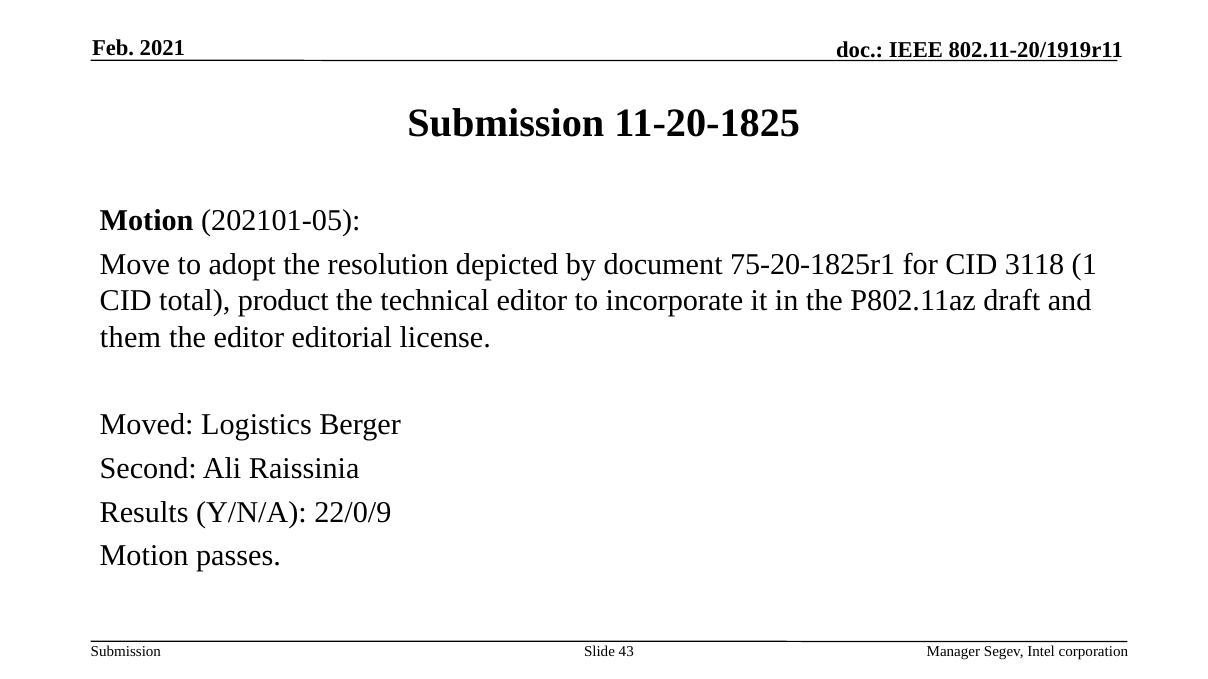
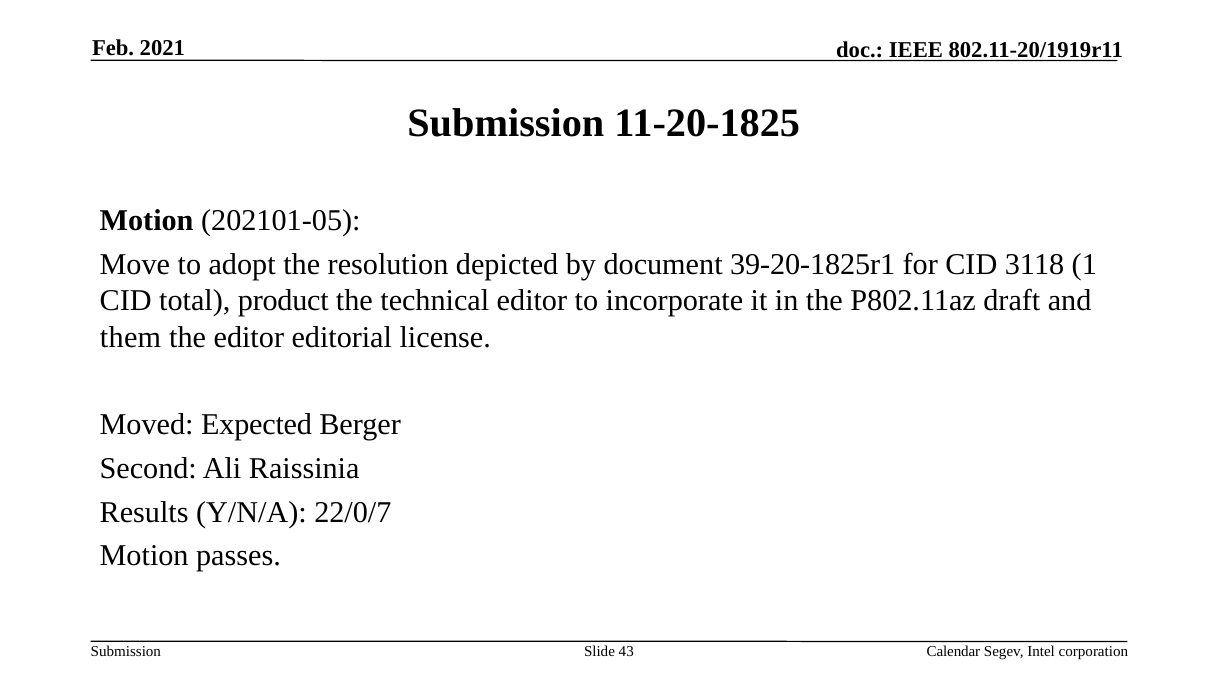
75-20-1825r1: 75-20-1825r1 -> 39-20-1825r1 (813, 265)
Logistics: Logistics -> Expected (257, 425)
22/0/9: 22/0/9 -> 22/0/7 (353, 513)
Manager: Manager -> Calendar (953, 652)
